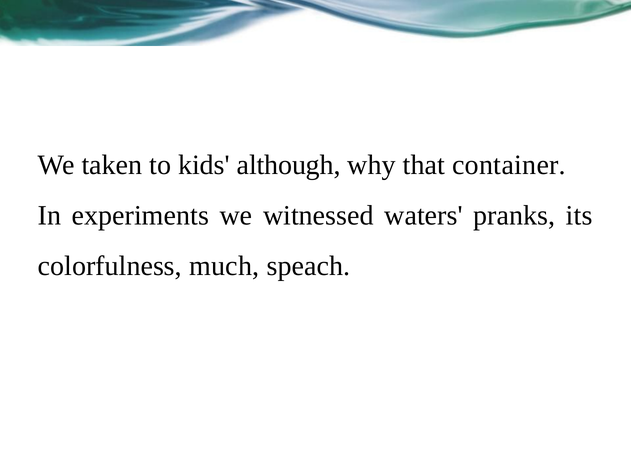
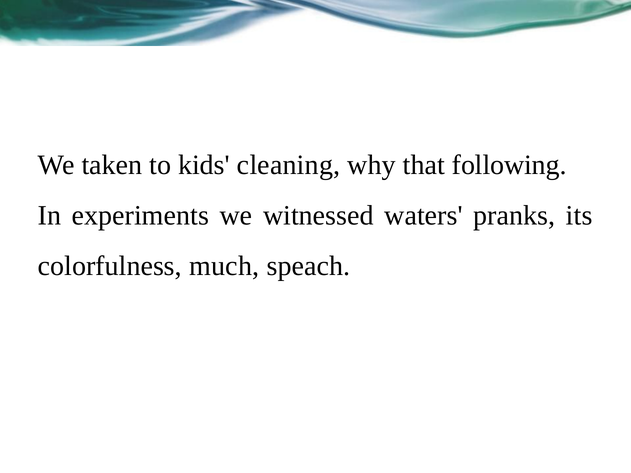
although: although -> cleaning (289, 165)
container: container -> following (509, 165)
